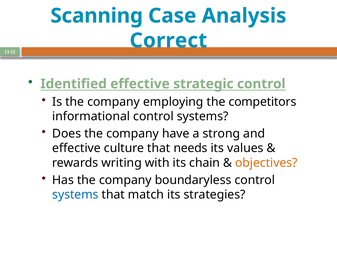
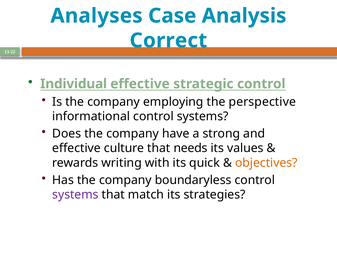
Scanning: Scanning -> Analyses (97, 16)
Identified: Identified -> Individual (74, 84)
competitors: competitors -> perspective (262, 102)
chain: chain -> quick (205, 163)
systems colour: blue -> purple (75, 194)
